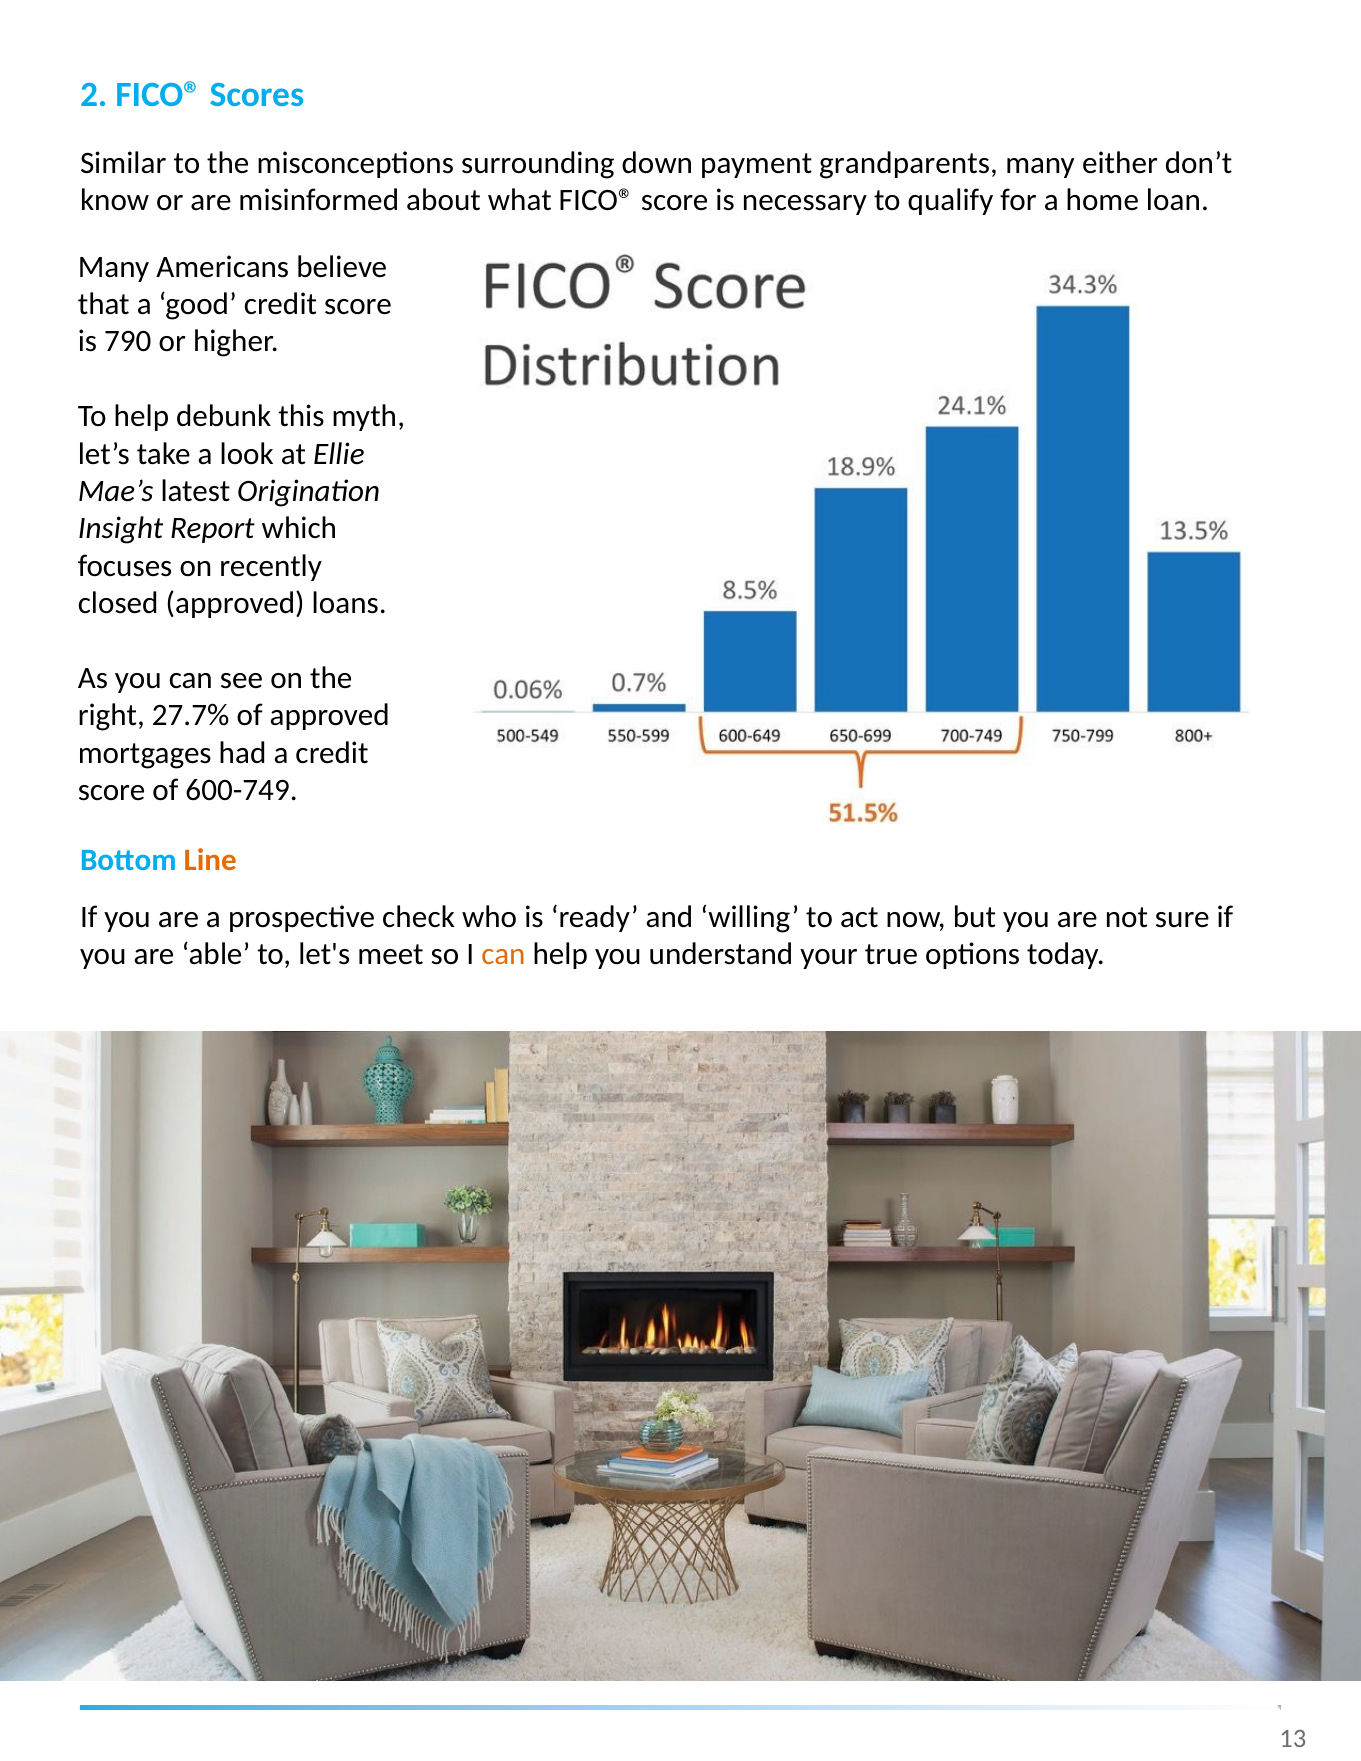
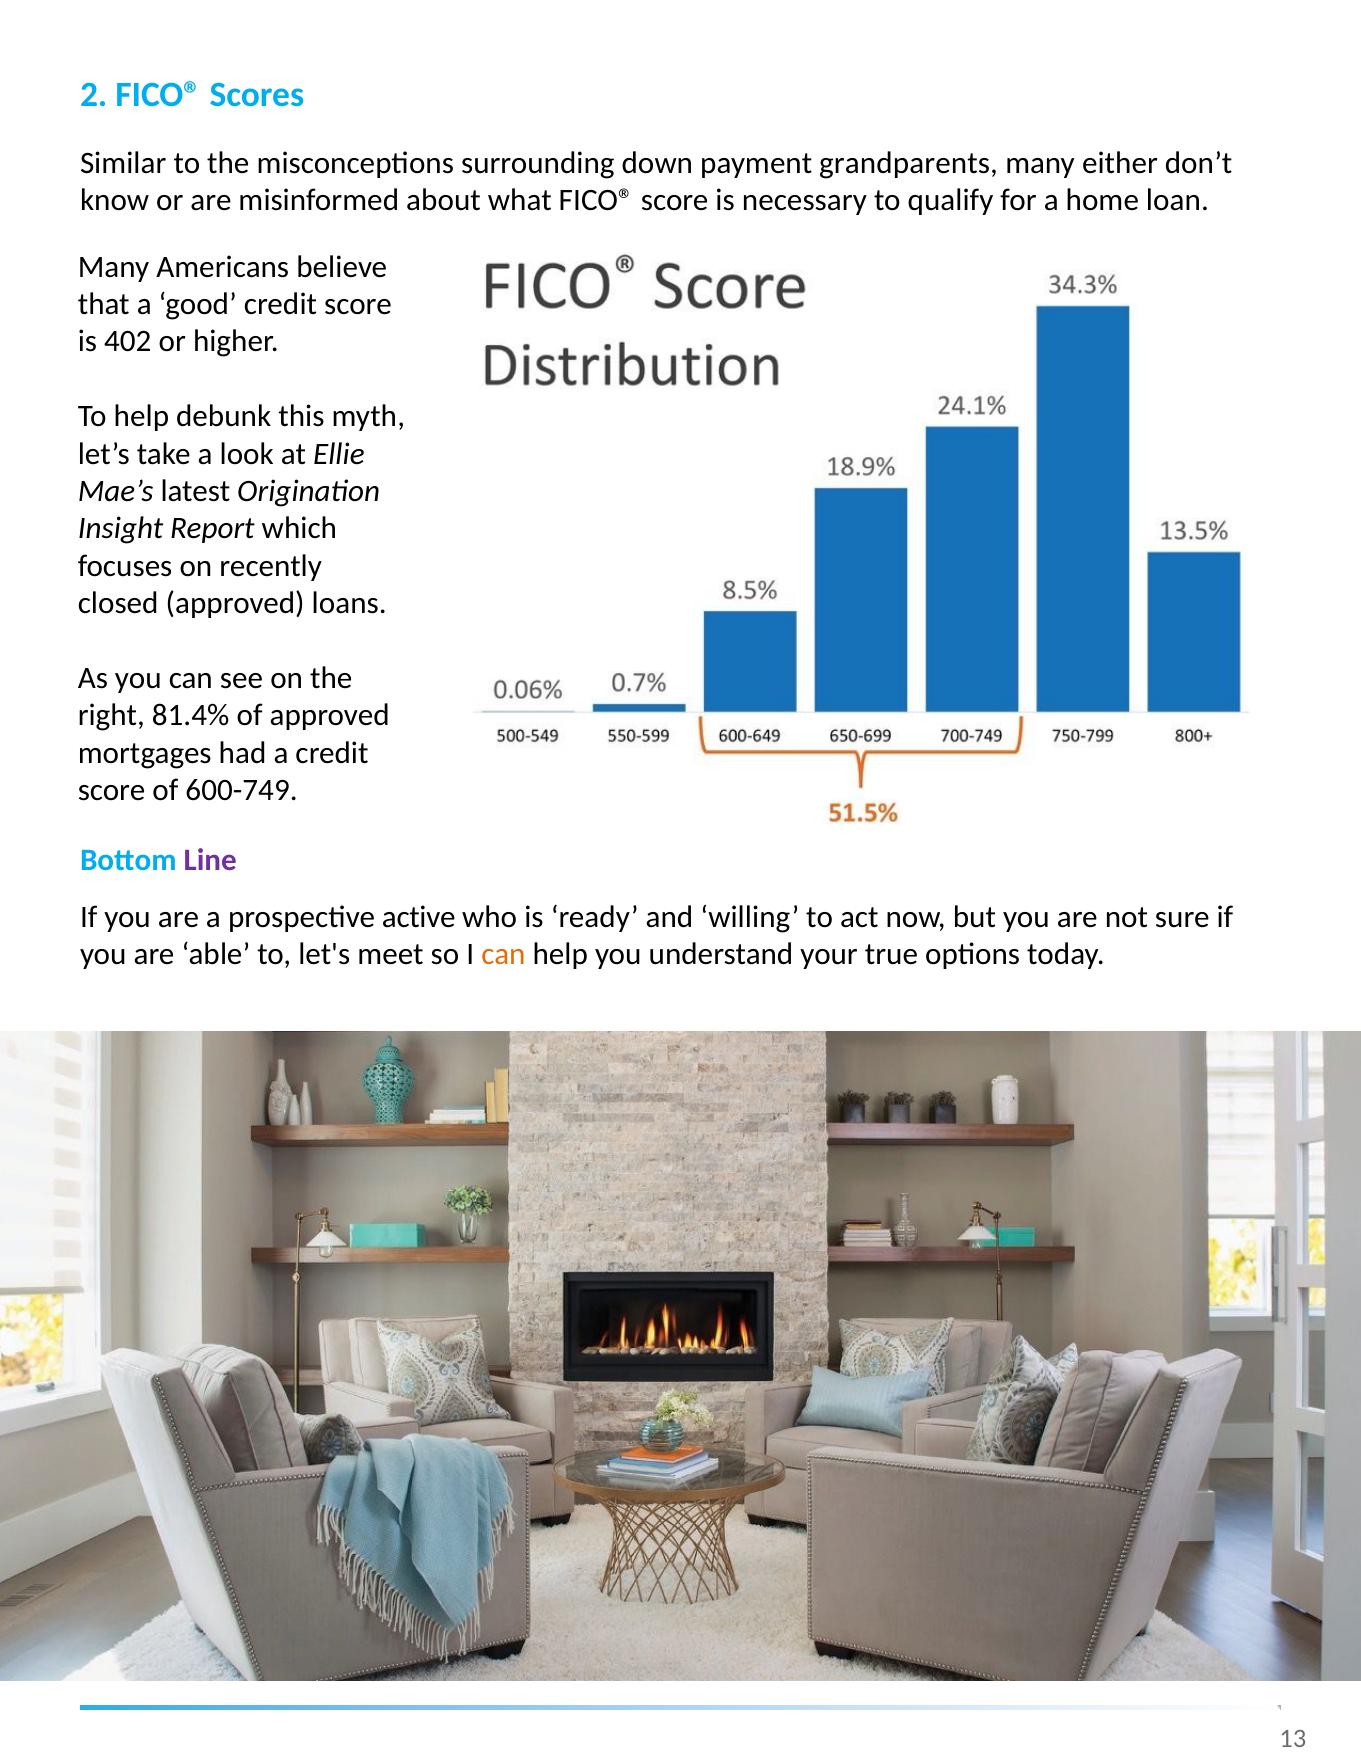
790: 790 -> 402 (128, 342)
27.7%: 27.7% -> 81.4% (191, 715)
Line colour: orange -> purple (210, 860)
check: check -> active (419, 917)
